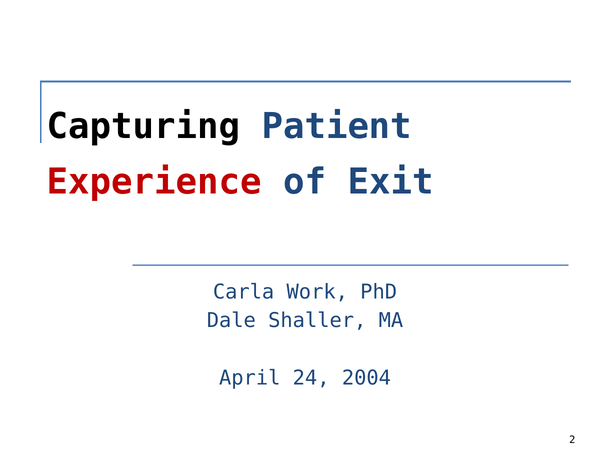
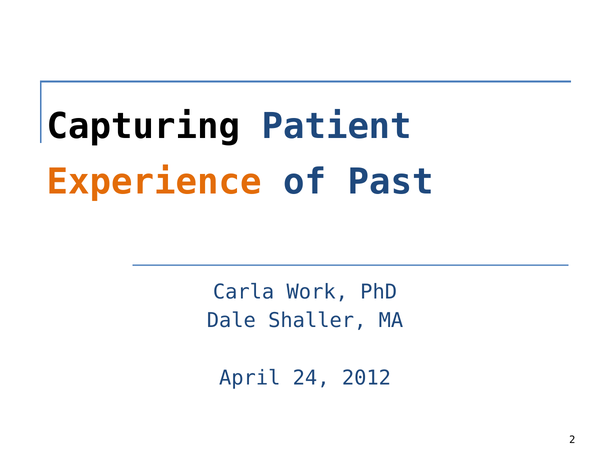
Experience colour: red -> orange (154, 182)
Exit: Exit -> Past (391, 182)
2004: 2004 -> 2012 (366, 378)
